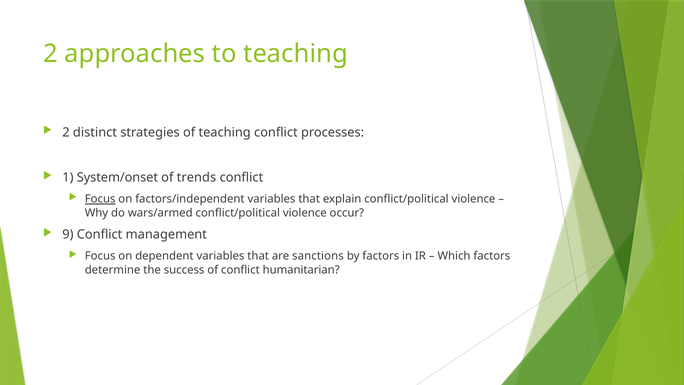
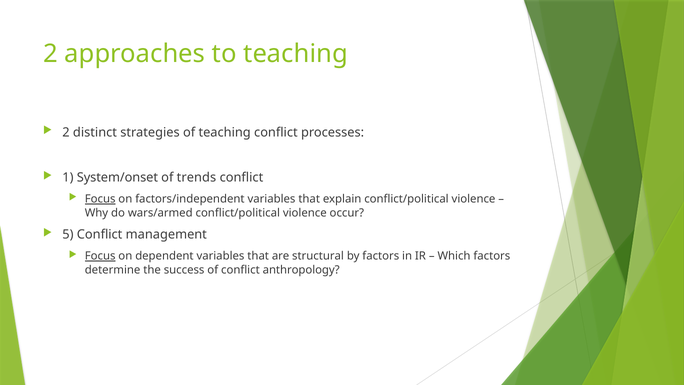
9: 9 -> 5 (68, 234)
Focus underline: none -> present (100, 256)
sanctions: sanctions -> structural (318, 256)
humanitarian: humanitarian -> anthropology (301, 270)
